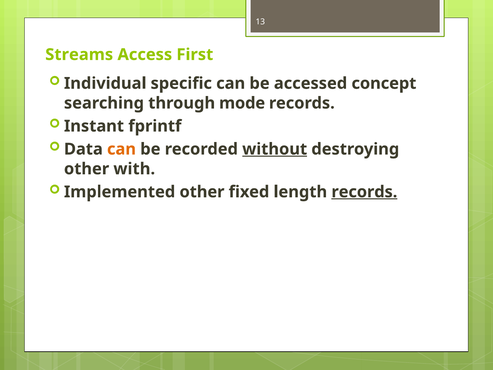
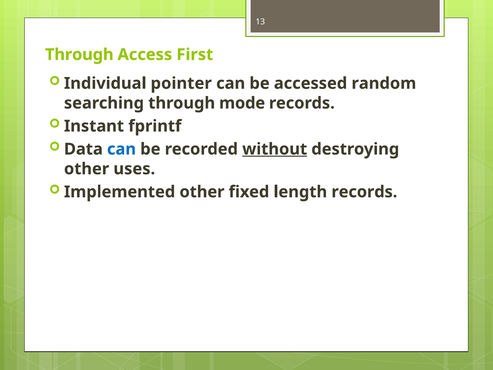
Streams: Streams -> Through (79, 55)
specific: specific -> pointer (181, 83)
concept: concept -> random (384, 83)
can colour: orange -> blue (121, 149)
with: with -> uses (134, 169)
records underline: present -> none (364, 192)
